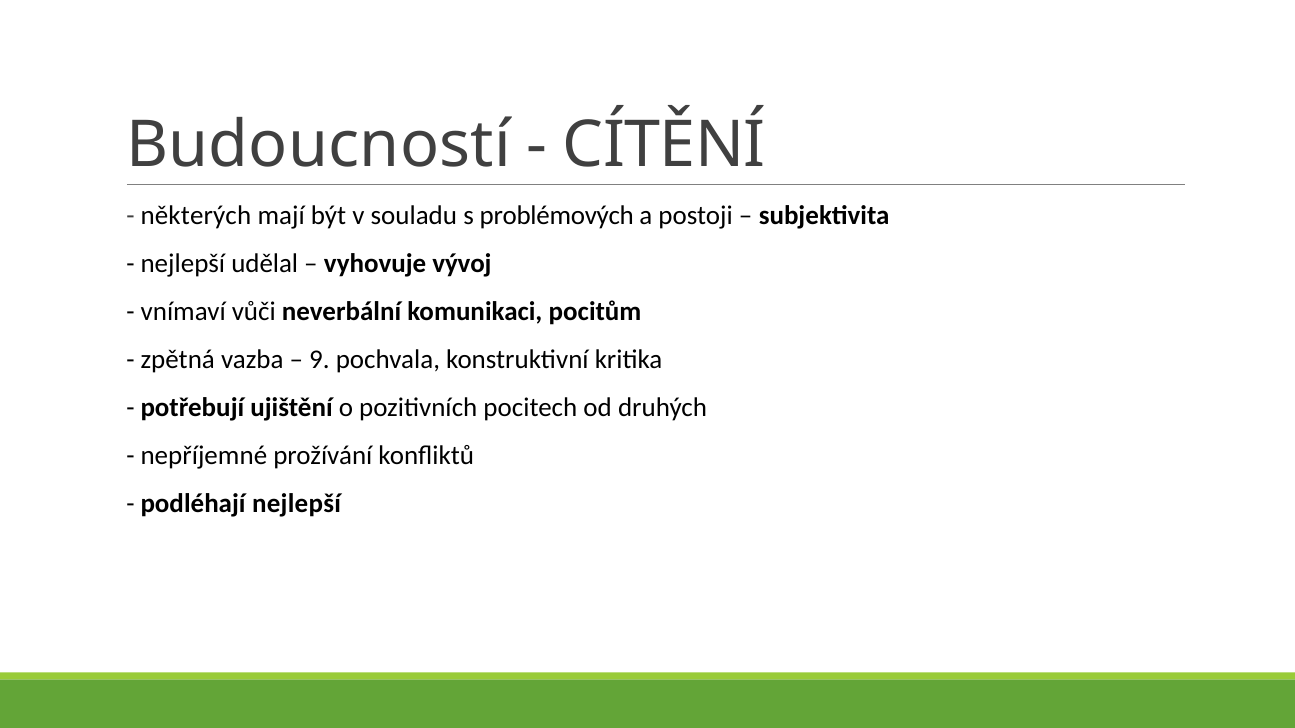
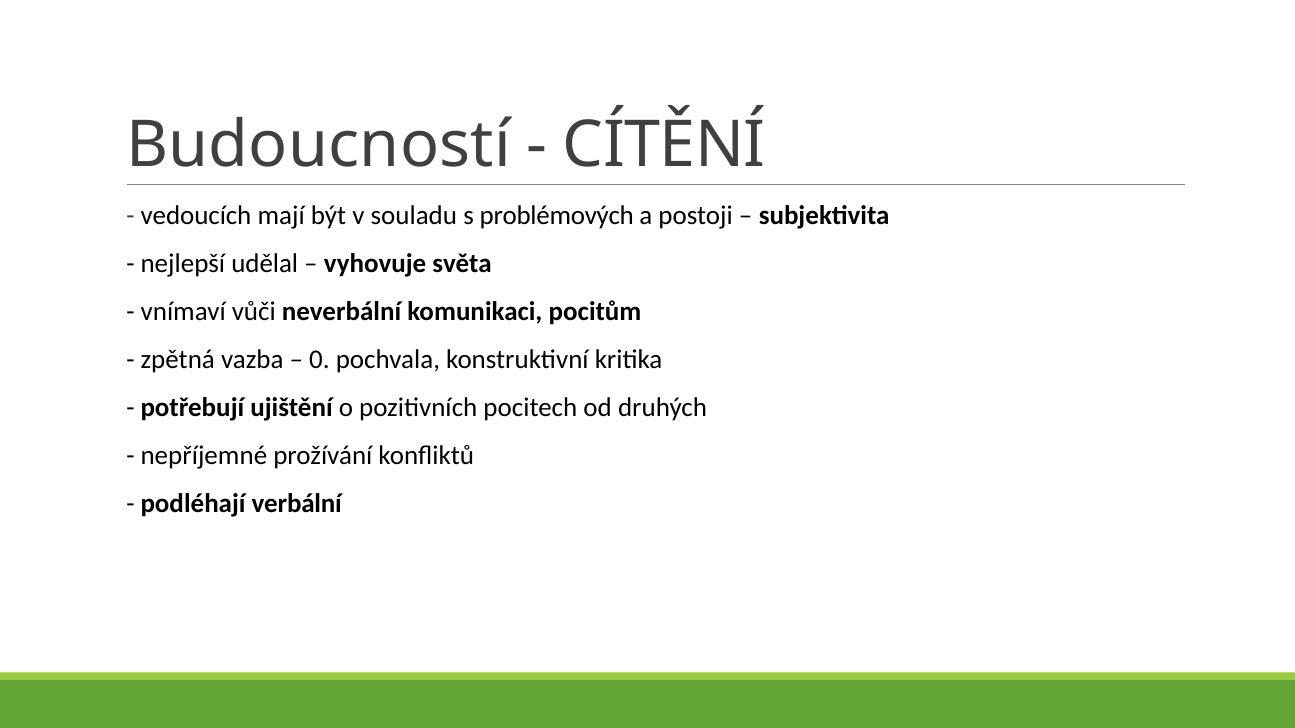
některých: některých -> vedoucích (196, 215)
vývoj: vývoj -> světa (462, 263)
9: 9 -> 0 (319, 359)
podléhají nejlepší: nejlepší -> verbální (297, 503)
